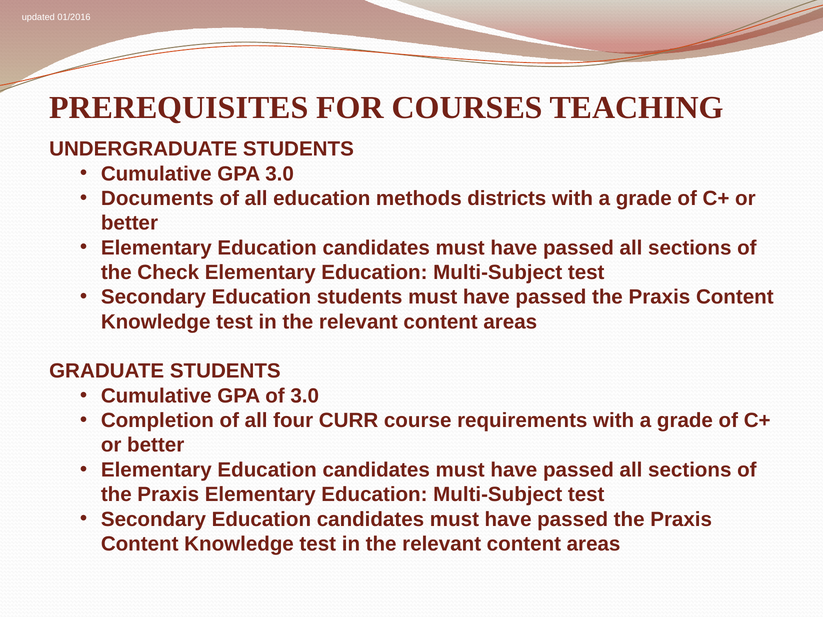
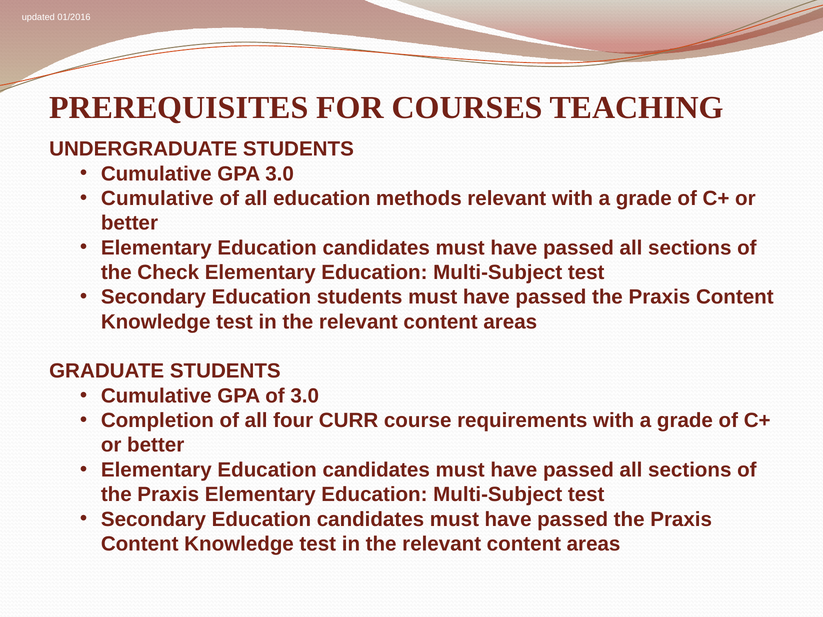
Documents: Documents -> Cumulative (157, 198)
methods districts: districts -> relevant (507, 198)
